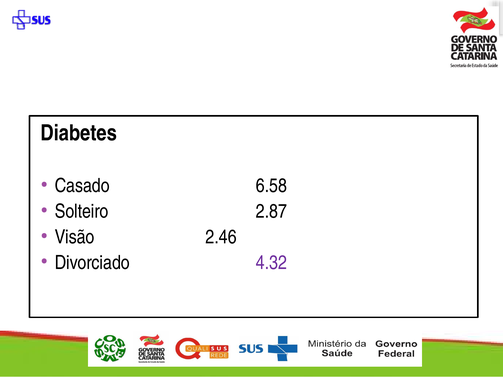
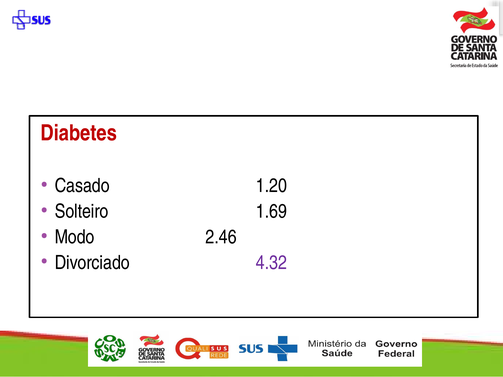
Diabetes colour: black -> red (79, 133)
6.58: 6.58 -> 1.20 (271, 186)
2.87: 2.87 -> 1.69 (271, 212)
Visão: Visão -> Modo (75, 237)
